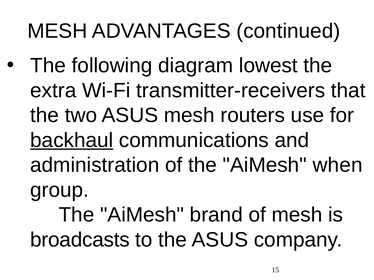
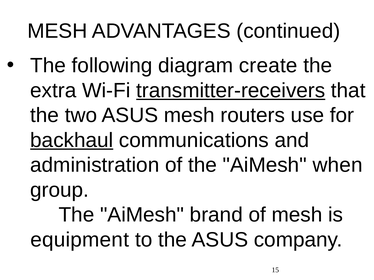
lowest: lowest -> create (268, 66)
transmitter-receivers underline: none -> present (231, 91)
broadcasts: broadcasts -> equipment (80, 240)
